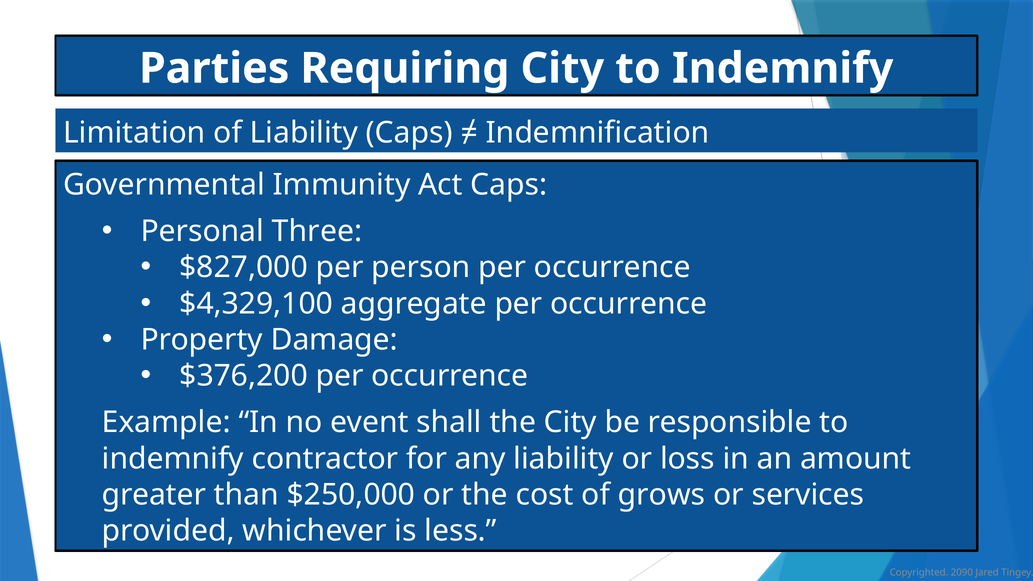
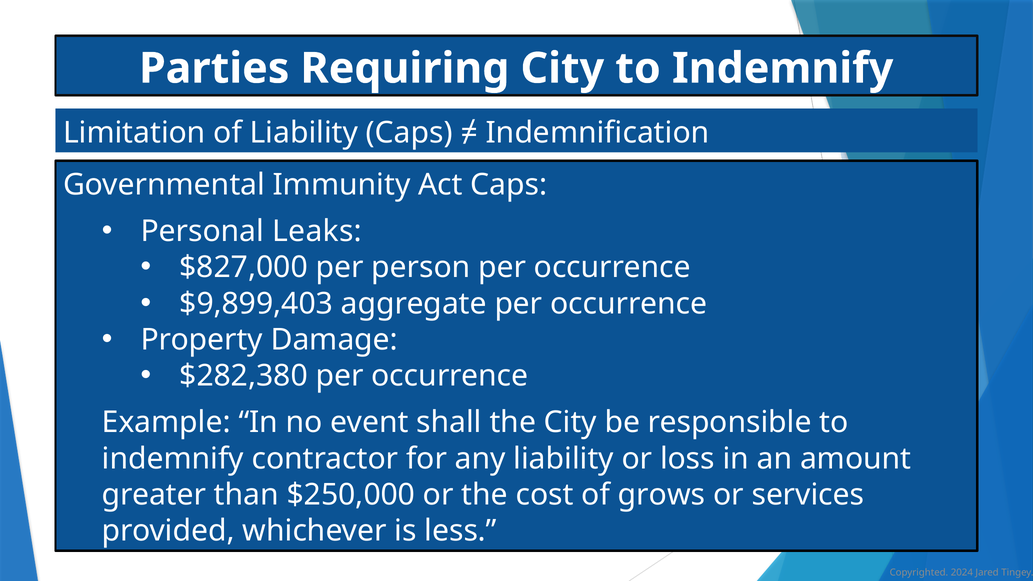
Three: Three -> Leaks (317, 231)
$4,329,100: $4,329,100 -> $9,899,403 (256, 304)
$376,200: $376,200 -> $282,380 (244, 376)
2090: 2090 -> 2024 (962, 573)
